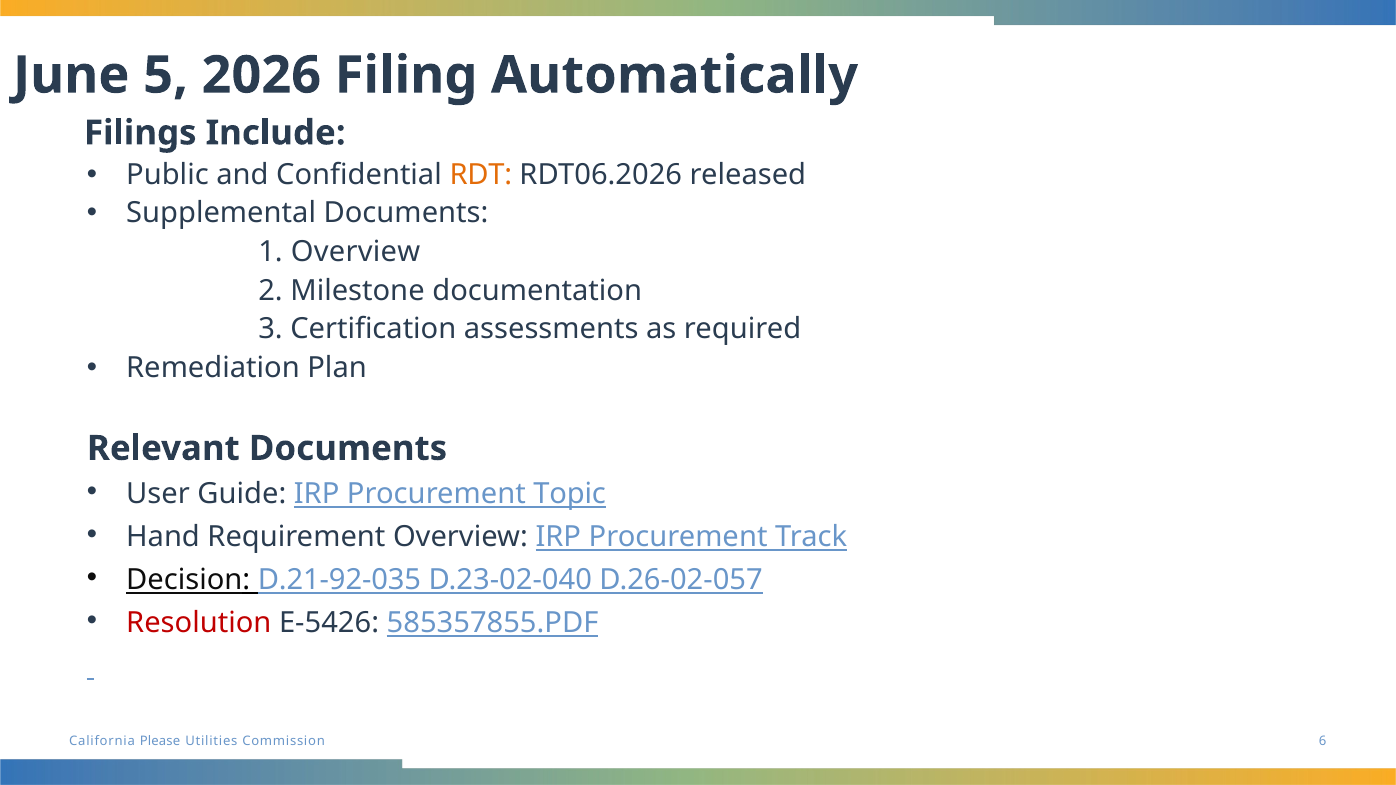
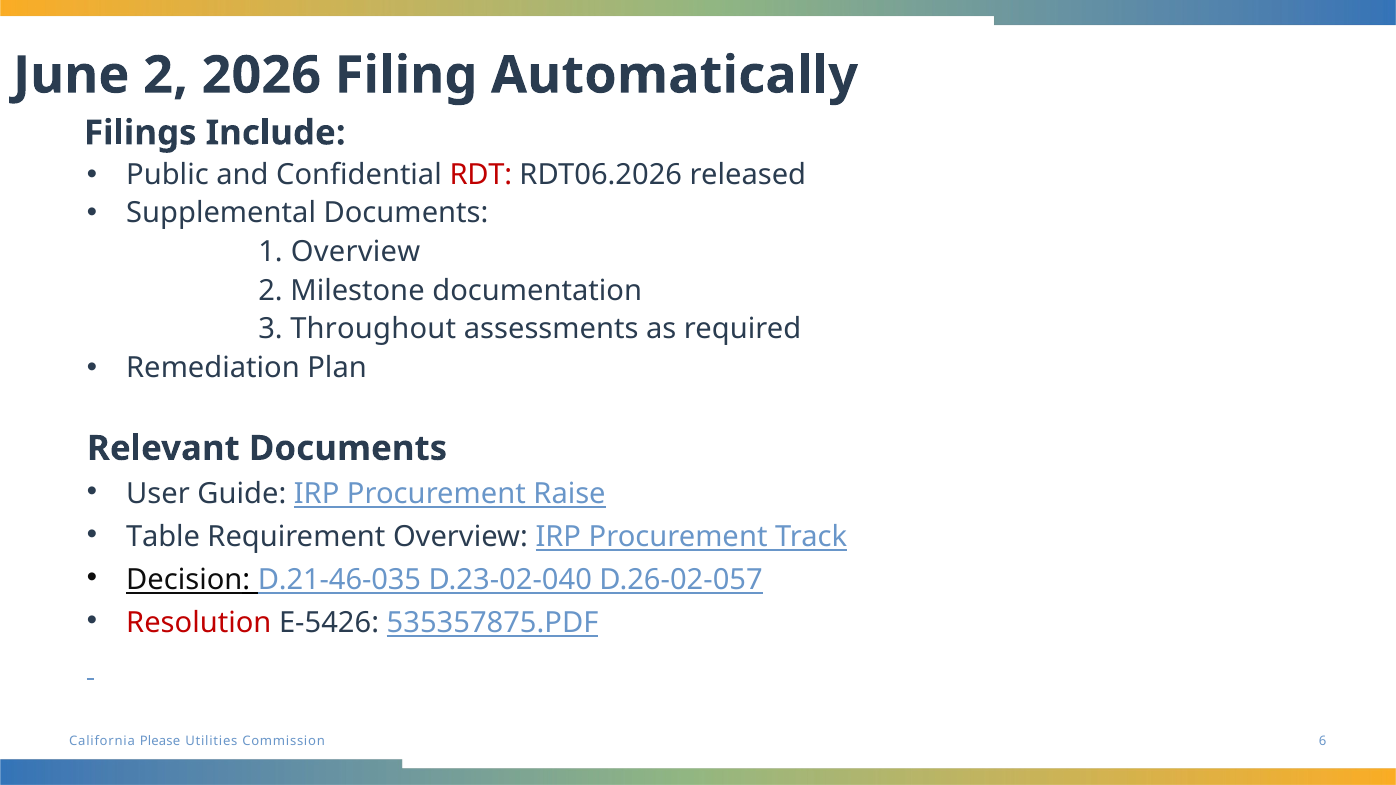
June 5: 5 -> 2 (166, 75)
RDT colour: orange -> red (481, 175)
Certification: Certification -> Throughout (373, 329)
Topic: Topic -> Raise (570, 494)
Hand: Hand -> Table (163, 537)
D.21-92-035: D.21-92-035 -> D.21-46-035 (339, 580)
585357855.PDF: 585357855.PDF -> 535357875.PDF (493, 623)
